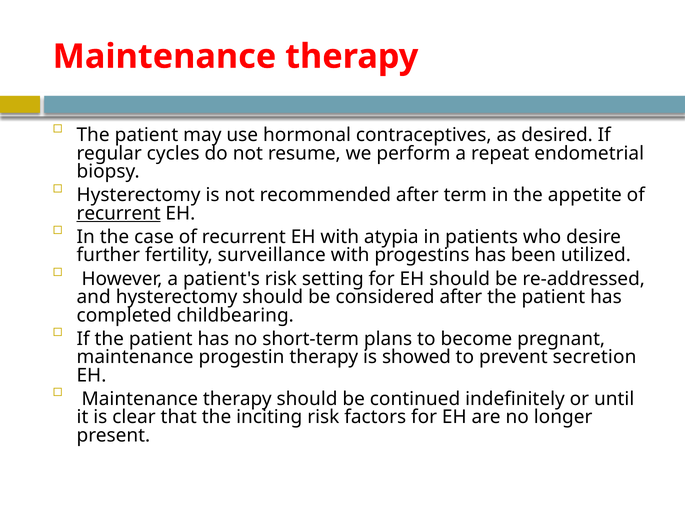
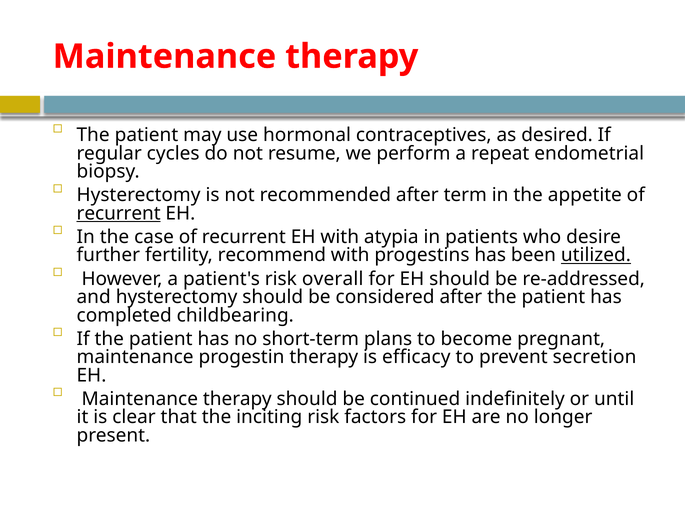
surveillance: surveillance -> recommend (272, 256)
utilized underline: none -> present (596, 256)
setting: setting -> overall (333, 279)
showed: showed -> efficacy (416, 358)
